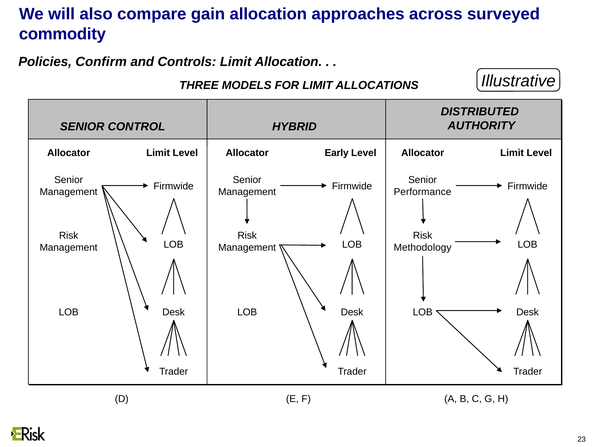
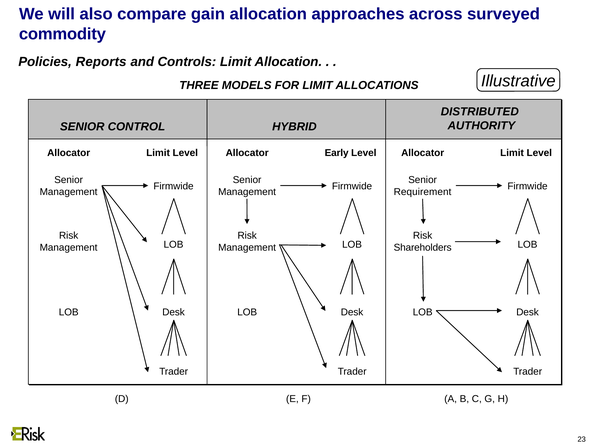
Confirm: Confirm -> Reports (101, 62)
Performance: Performance -> Requirement (423, 192)
Methodology: Methodology -> Shareholders (423, 248)
